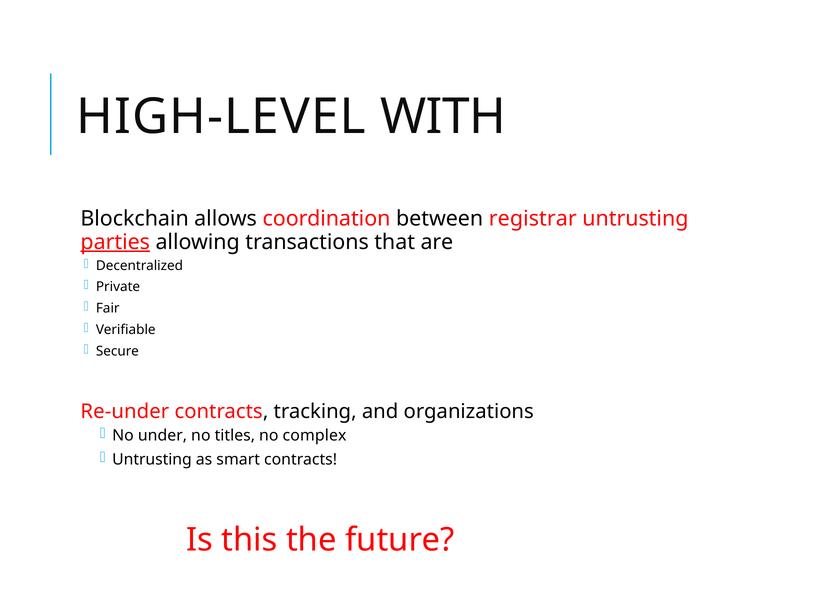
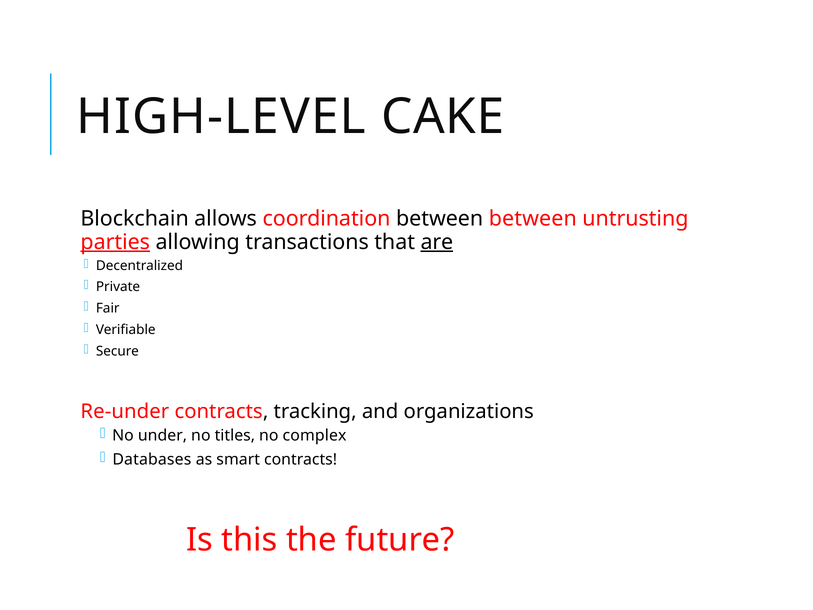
WITH: WITH -> CAKE (443, 117)
between registrar: registrar -> between (533, 219)
are underline: none -> present (437, 242)
Untrusting: Untrusting -> Databases (152, 459)
